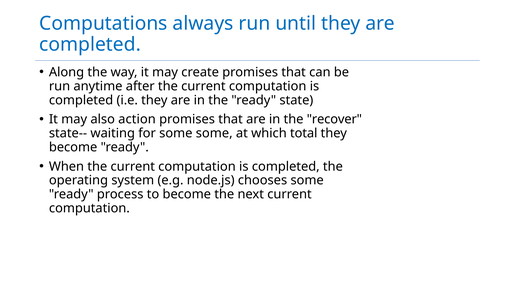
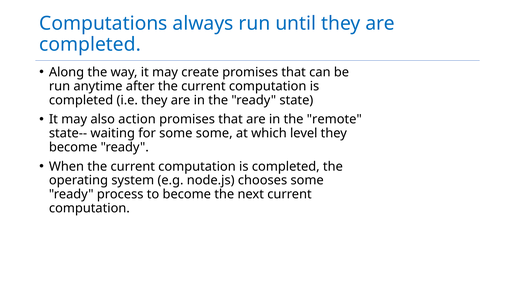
recover: recover -> remote (334, 119)
total: total -> level (304, 133)
